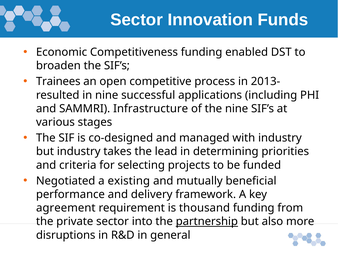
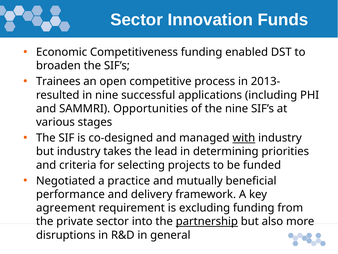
Infrastructure: Infrastructure -> Opportunities (151, 108)
with underline: none -> present (244, 138)
existing: existing -> practice (129, 180)
thousand: thousand -> excluding (205, 208)
